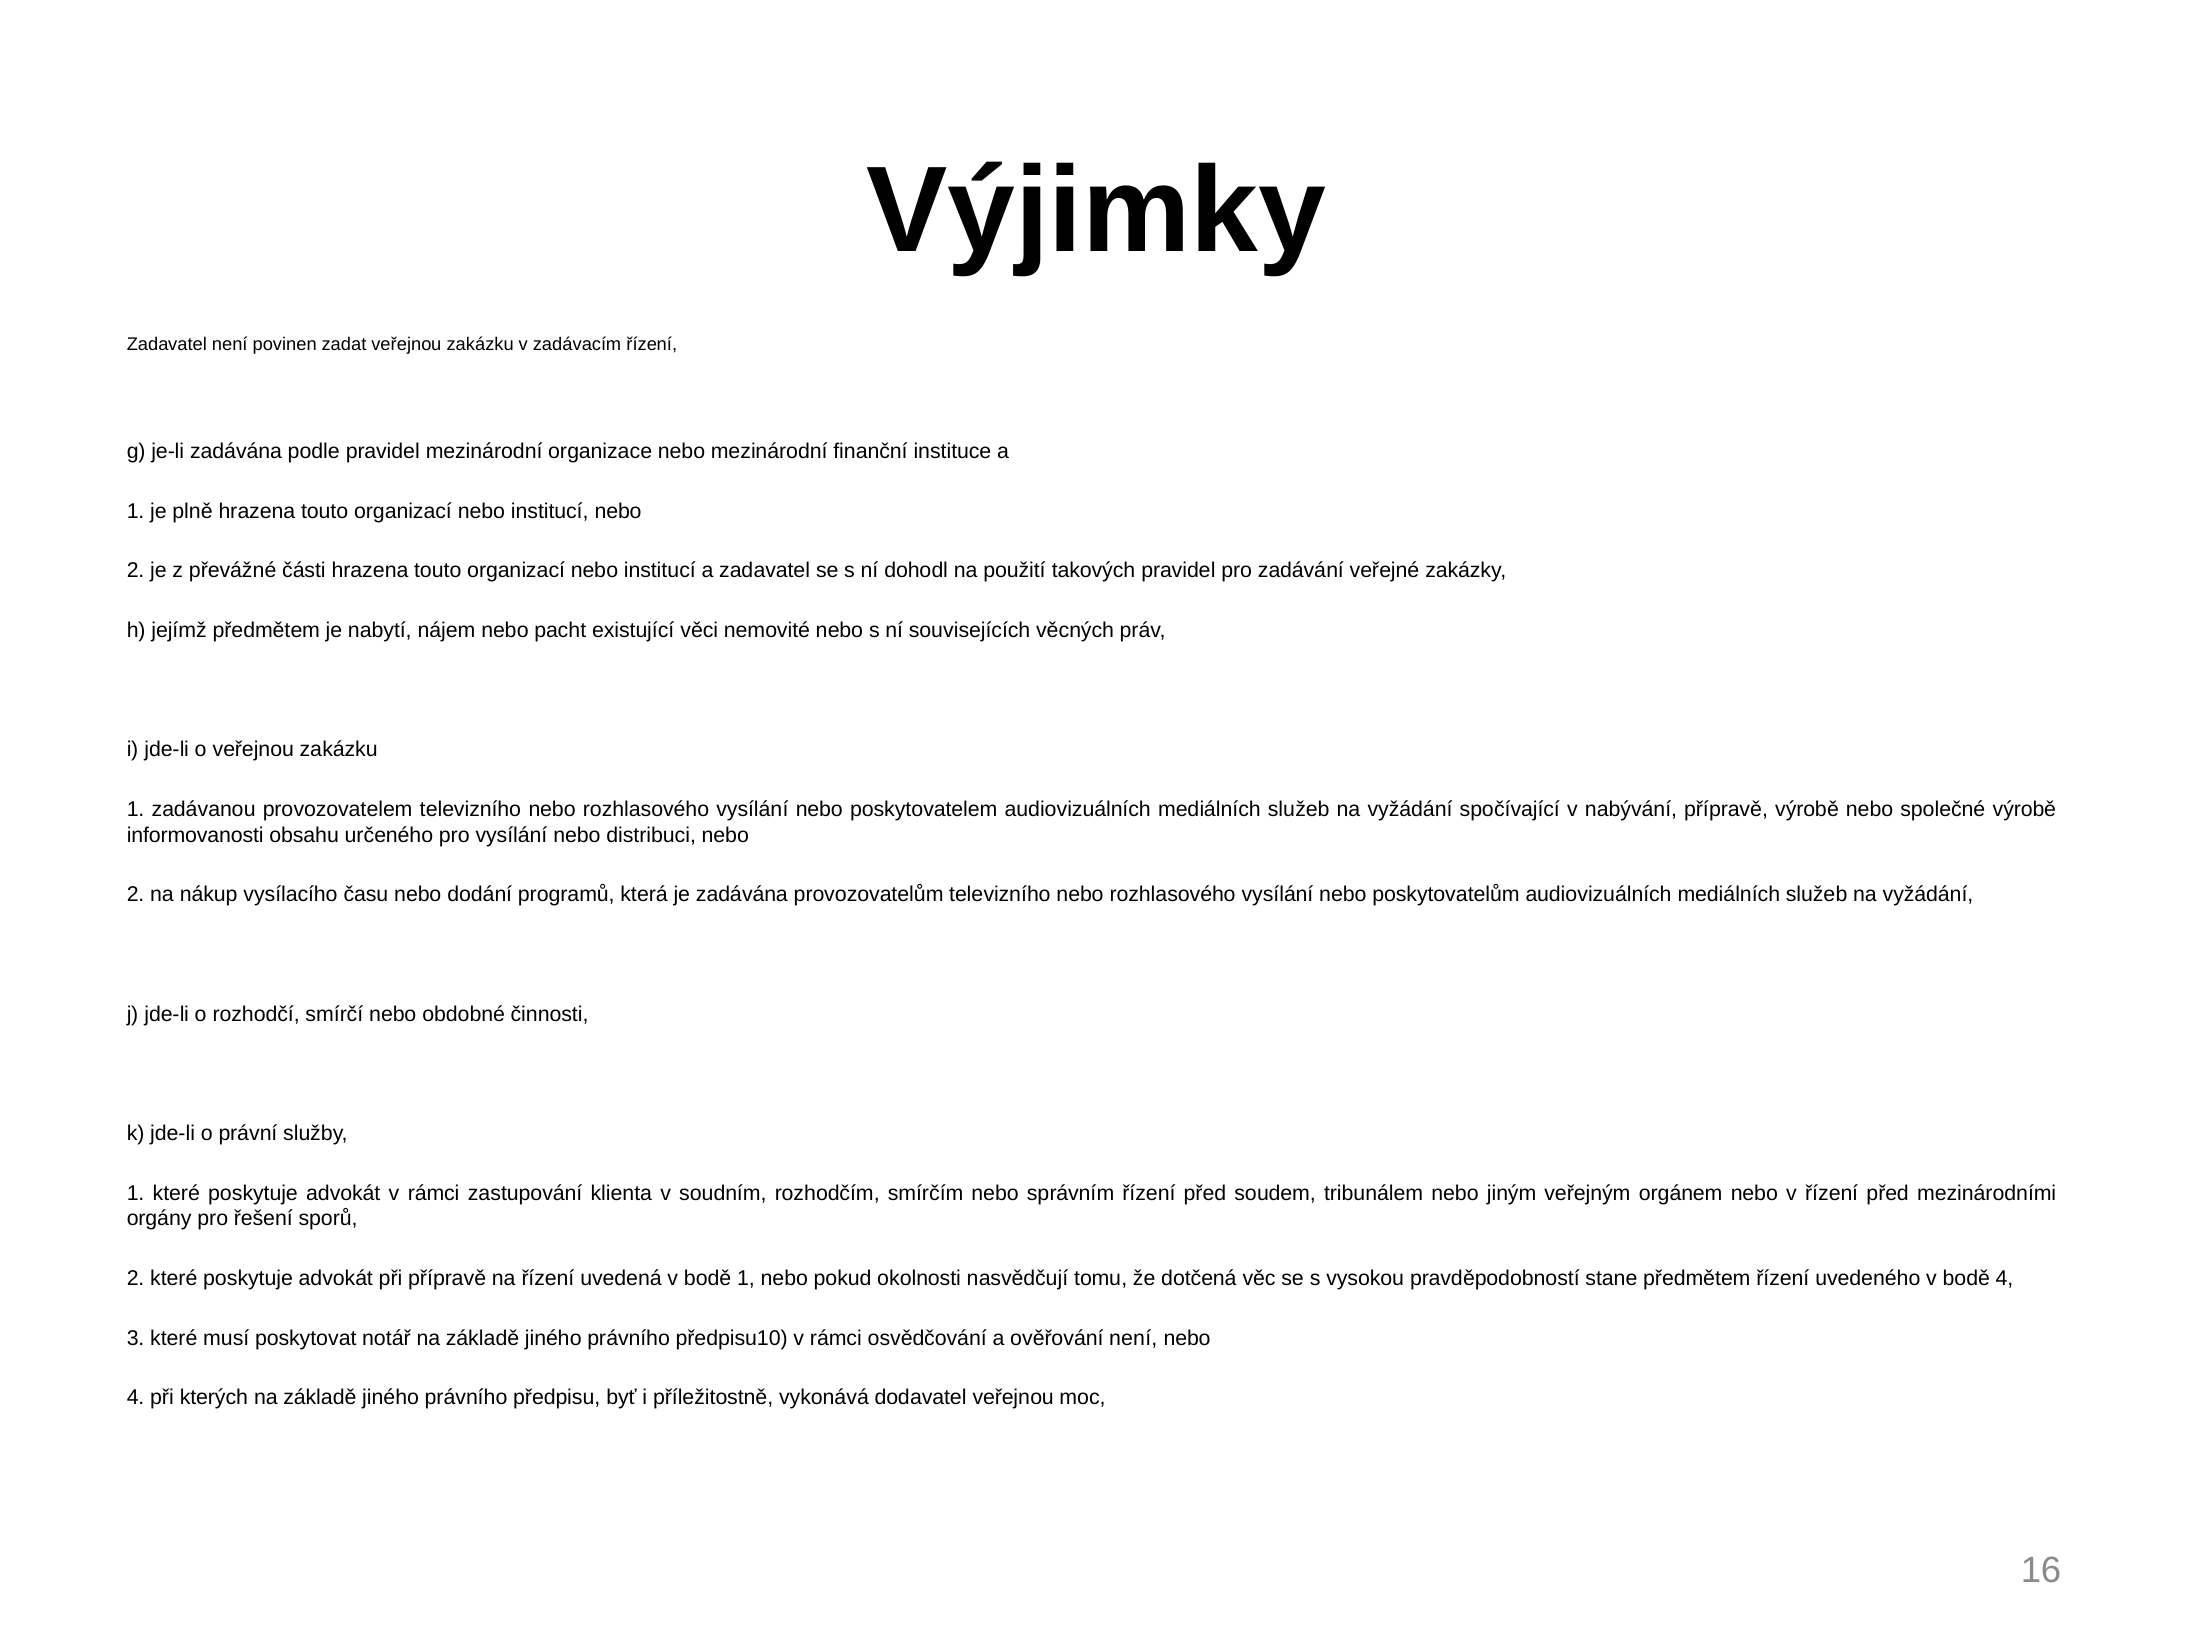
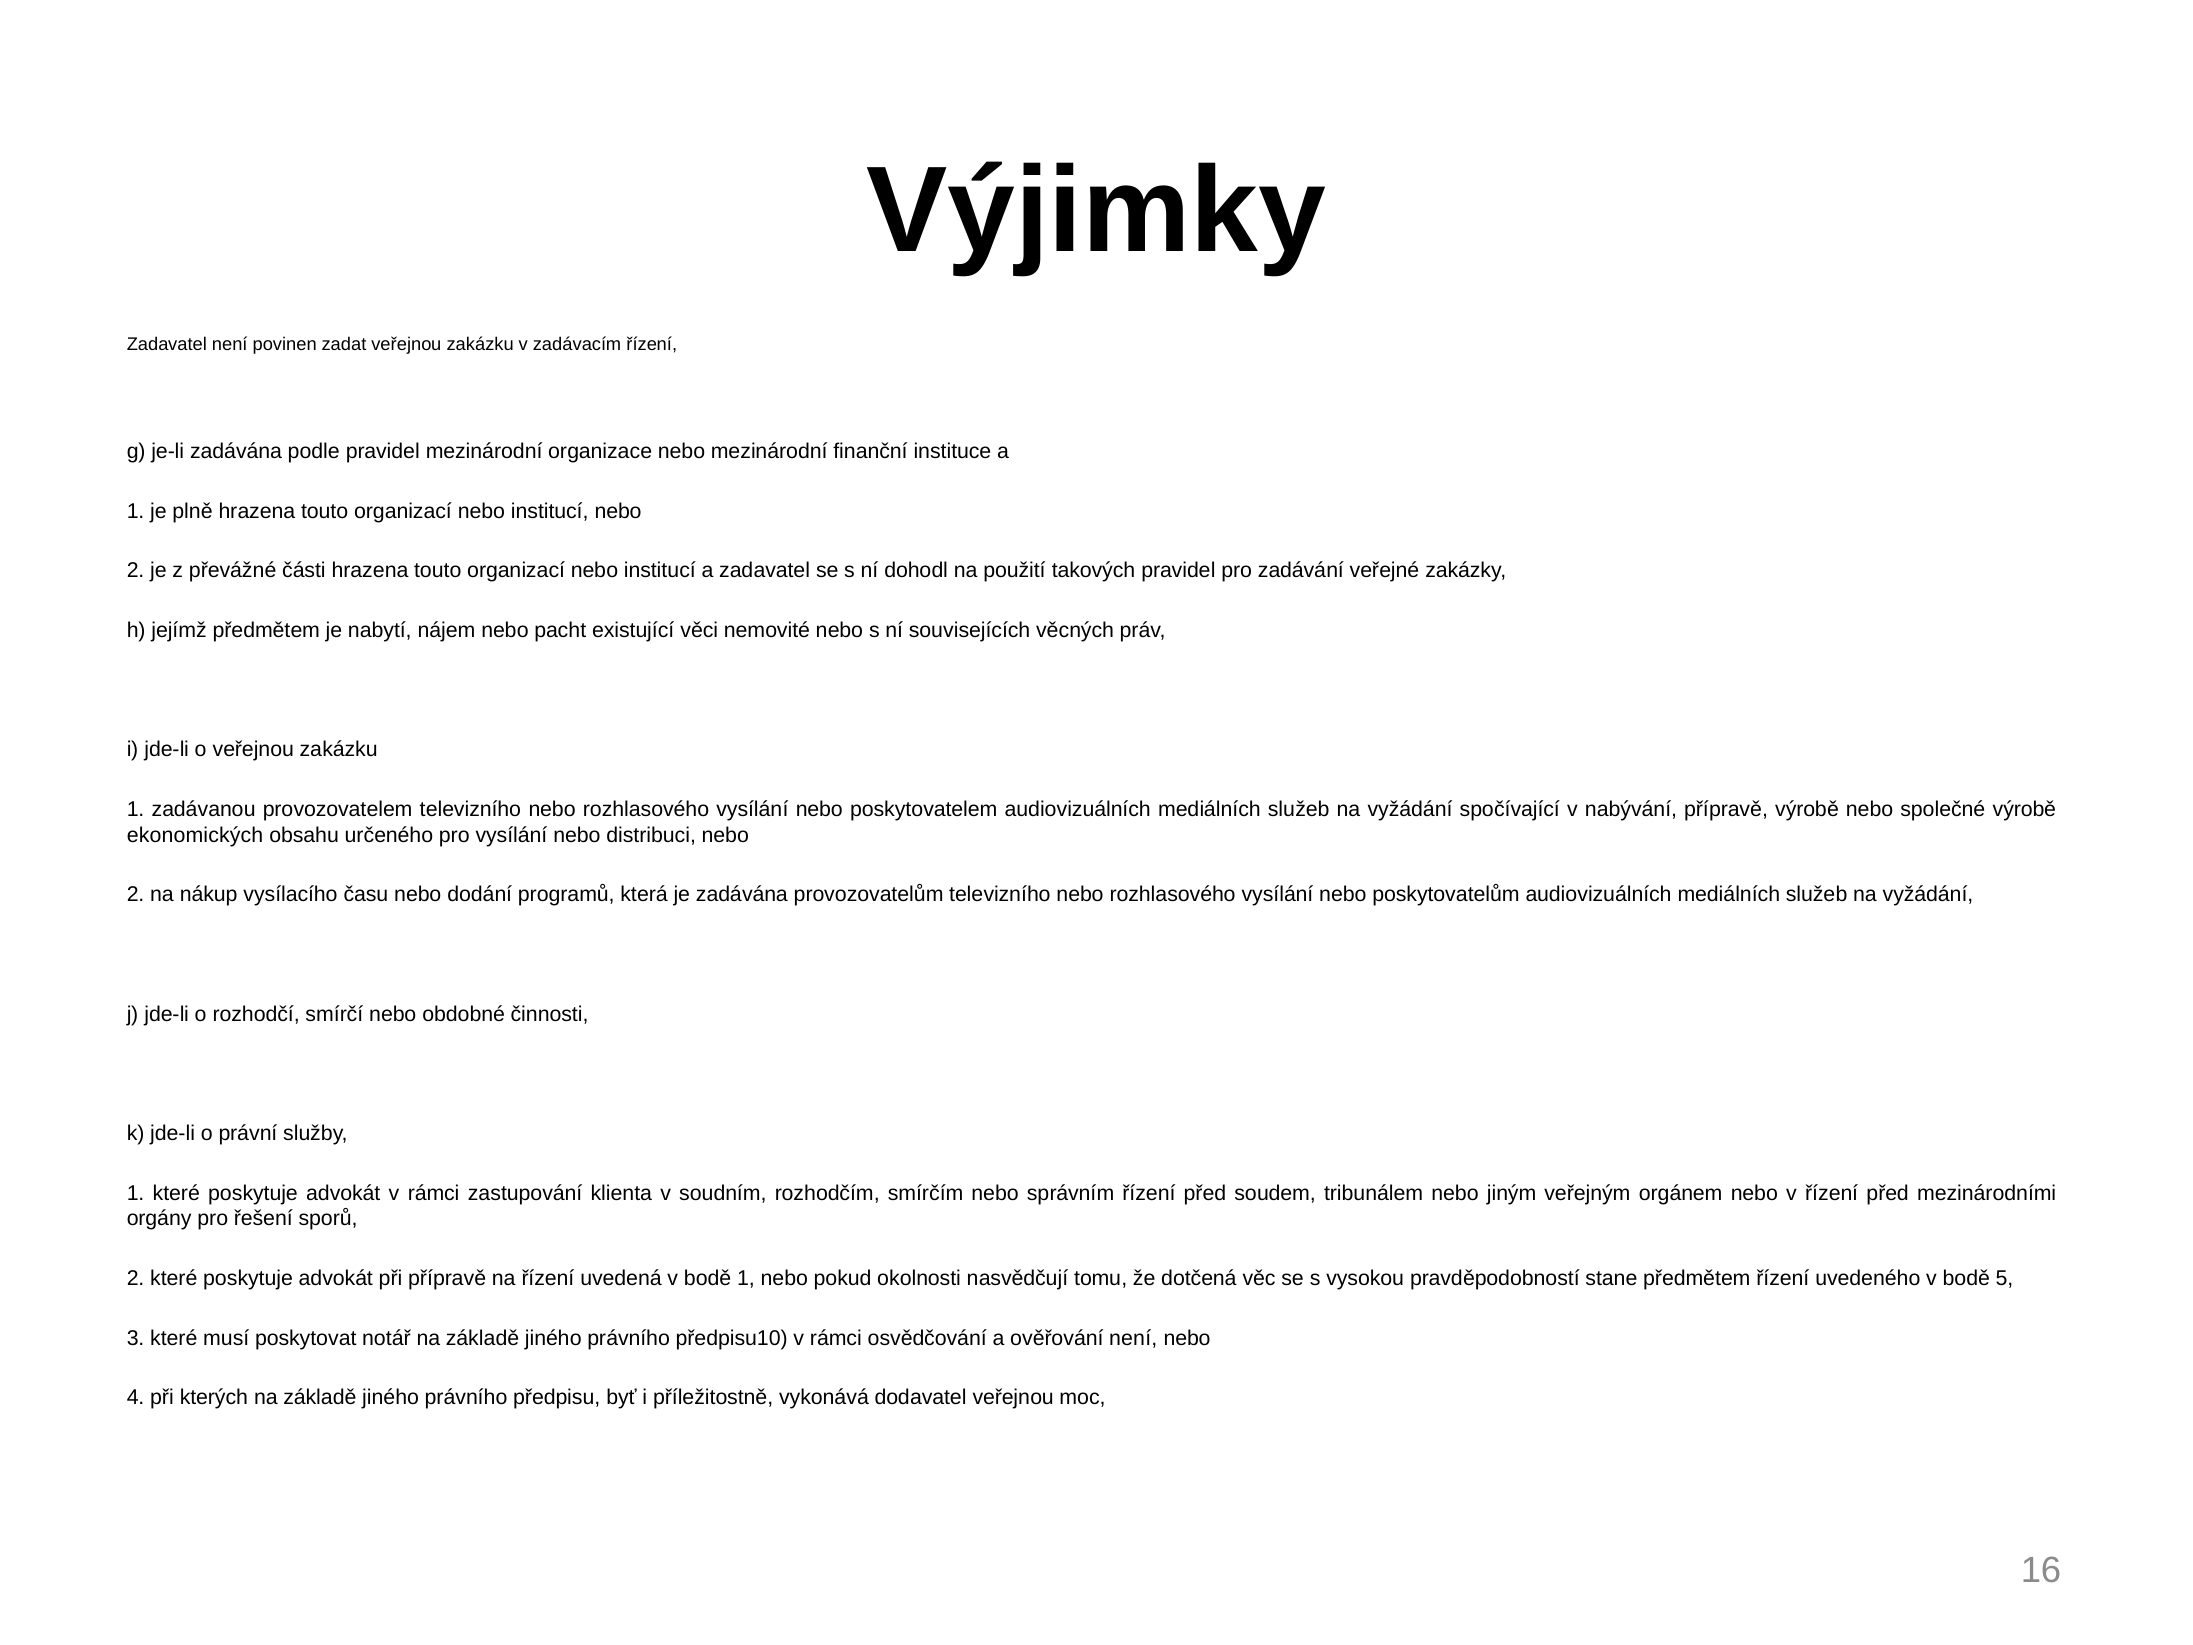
informovanosti: informovanosti -> ekonomických (195, 835)
bodě 4: 4 -> 5 (2004, 1278)
